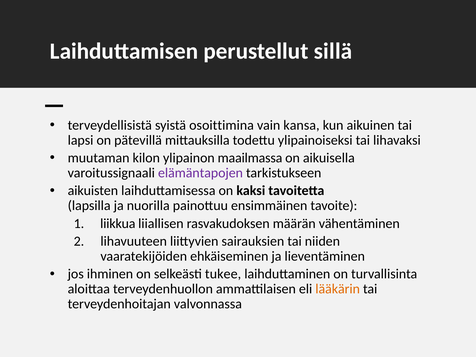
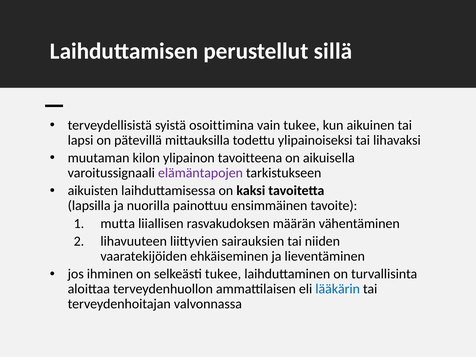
vain kansa: kansa -> tukee (301, 125)
maailmassa: maailmassa -> tavoitteena (250, 158)
liikkua: liikkua -> mutta (118, 223)
lääkärin colour: orange -> blue (338, 289)
